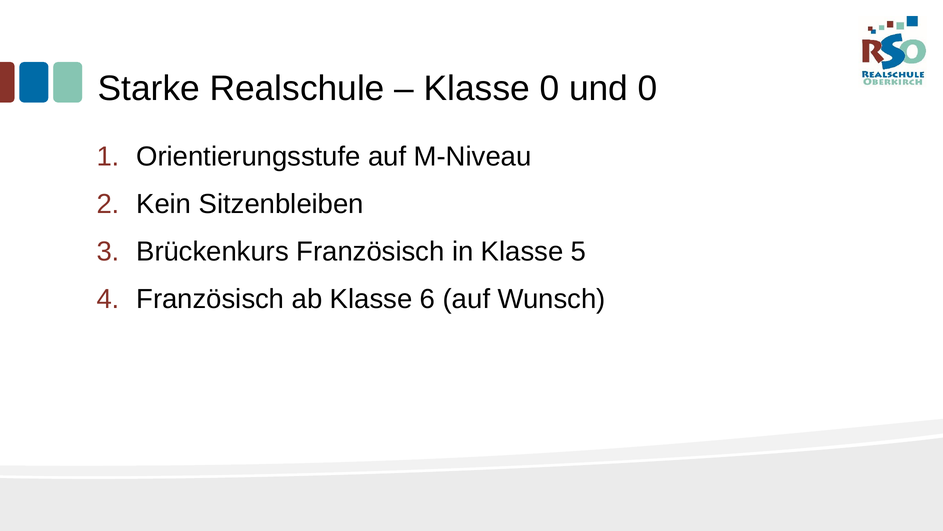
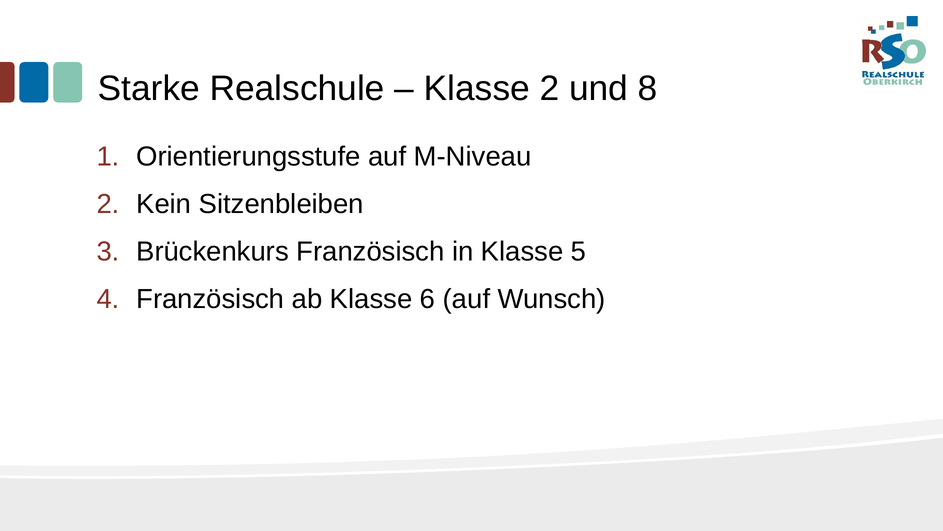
Klasse 0: 0 -> 2 (549, 89)
und 0: 0 -> 8 (648, 89)
